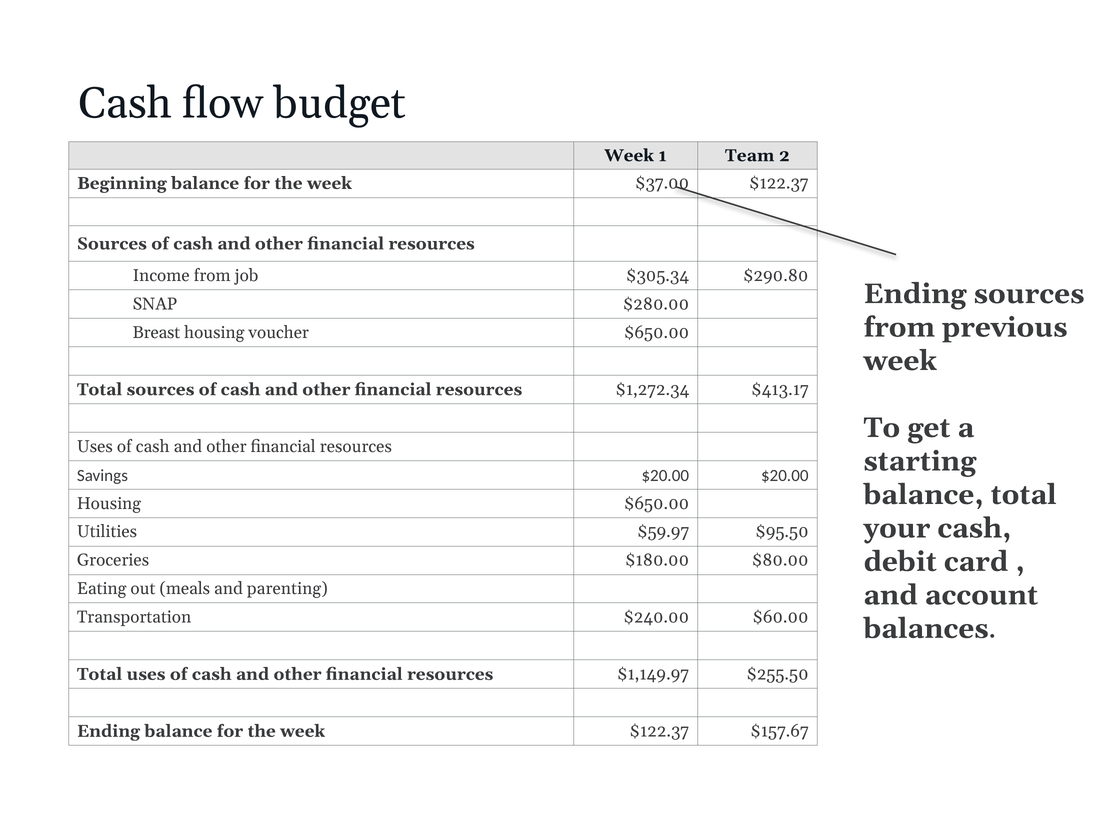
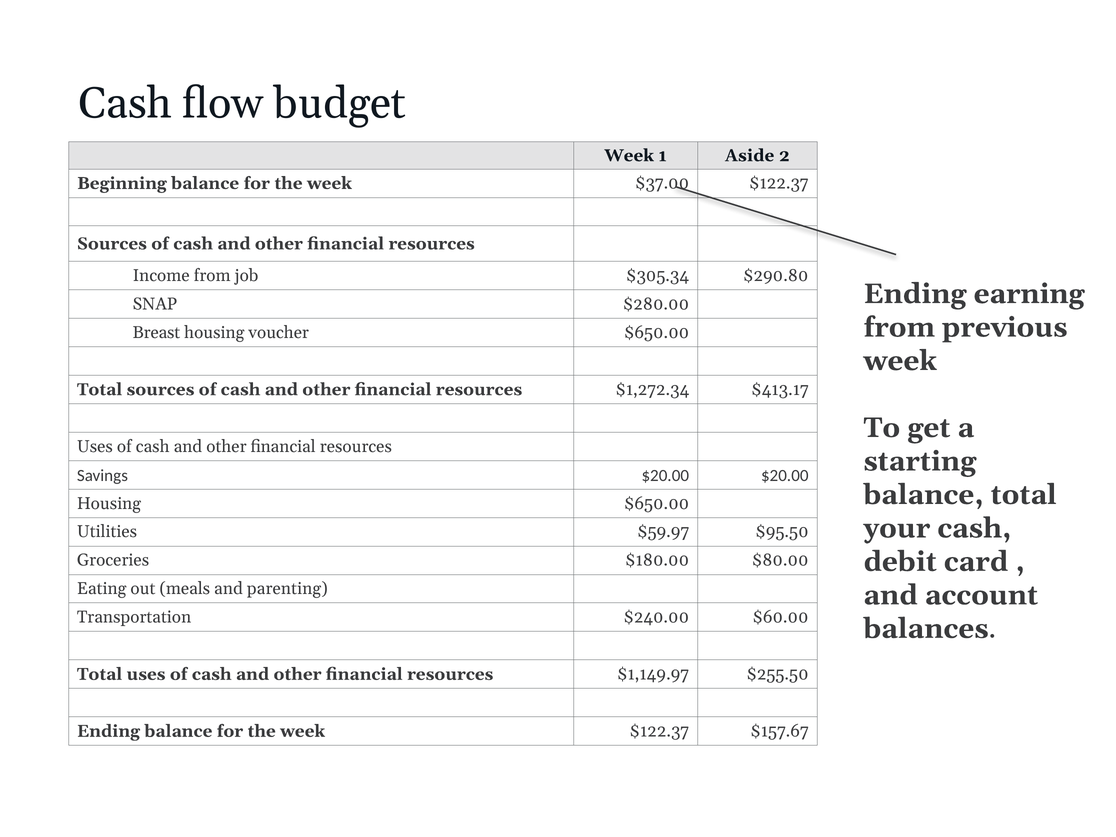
Team: Team -> Aside (750, 156)
Ending sources: sources -> earning (1029, 294)
